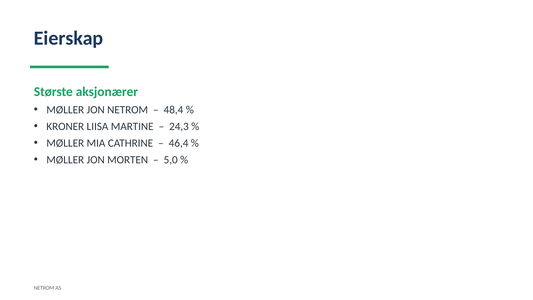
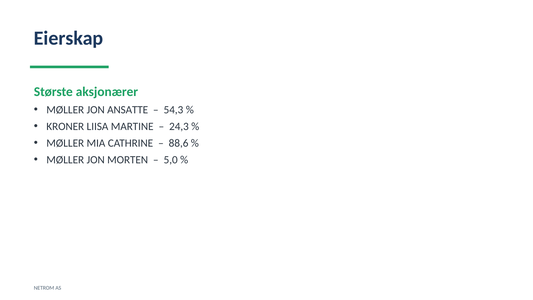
JON NETROM: NETROM -> ANSATTE (128, 110)
48,4: 48,4 -> 54,3 (173, 110)
46,4: 46,4 -> 88,6 (179, 143)
